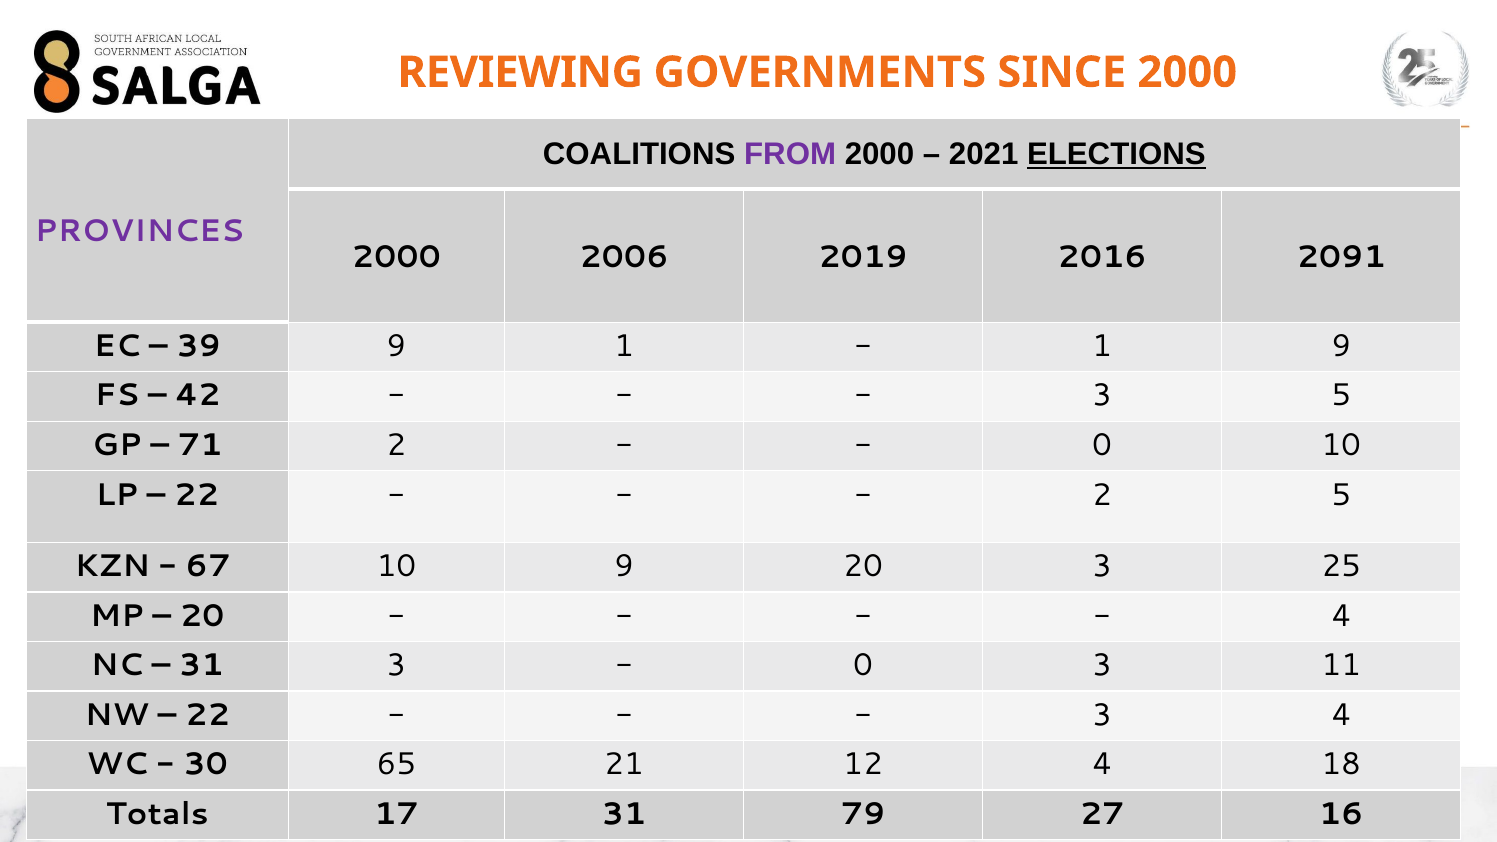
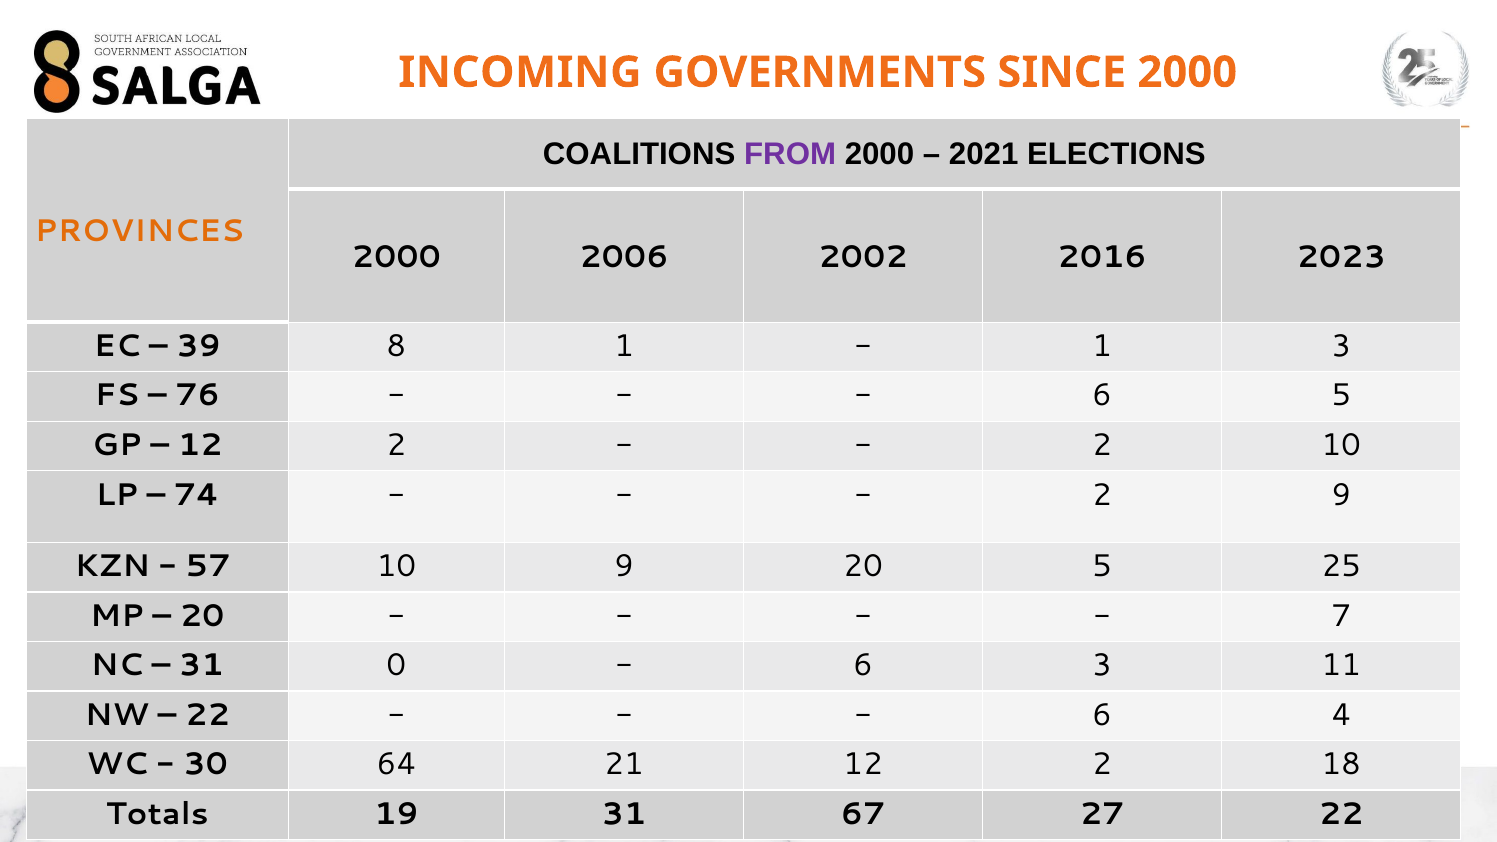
REVIEWING: REVIEWING -> INCOMING (520, 72)
ELECTIONS underline: present -> none (1116, 154)
PROVINCES colour: purple -> orange (139, 231)
2019: 2019 -> 2002 (863, 257)
2091: 2091 -> 2023 (1341, 257)
39 9: 9 -> 8 (396, 346)
1 9: 9 -> 3 (1341, 346)
42: 42 -> 76 (198, 396)
3: 3 -> 6 (1102, 396)
71: 71 -> 12 (200, 445)
0: 0 -> 2 (1102, 445)
22: 22 -> 74 (197, 495)
2 5: 5 -> 9 (1341, 495)
67: 67 -> 57 (208, 566)
20 3: 3 -> 5 (1102, 566)
4: 4 -> 7 (1341, 616)
31 3: 3 -> 0 (396, 665)
0: 0 -> 6 (863, 665)
3: 3 -> 6 (1102, 715)
65: 65 -> 64 (396, 765)
21 12 4: 4 -> 2 (1102, 765)
17: 17 -> 19 (396, 814)
79: 79 -> 67 (863, 814)
27 16: 16 -> 22 (1341, 814)
